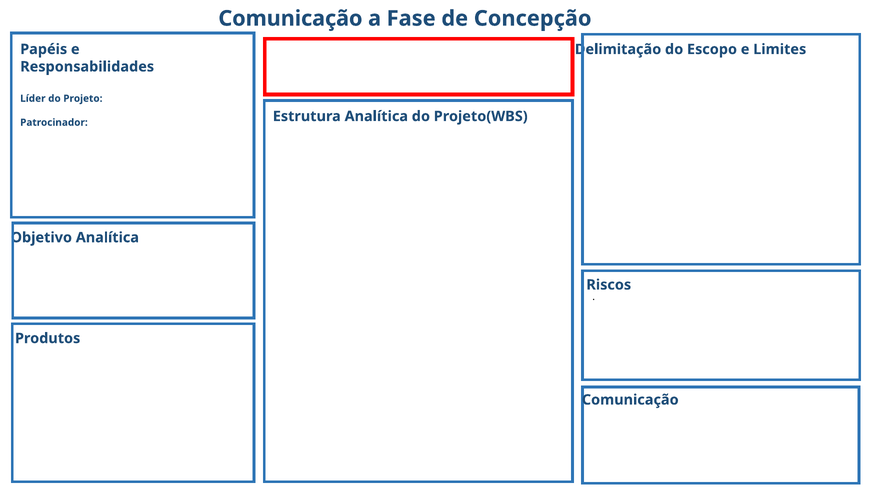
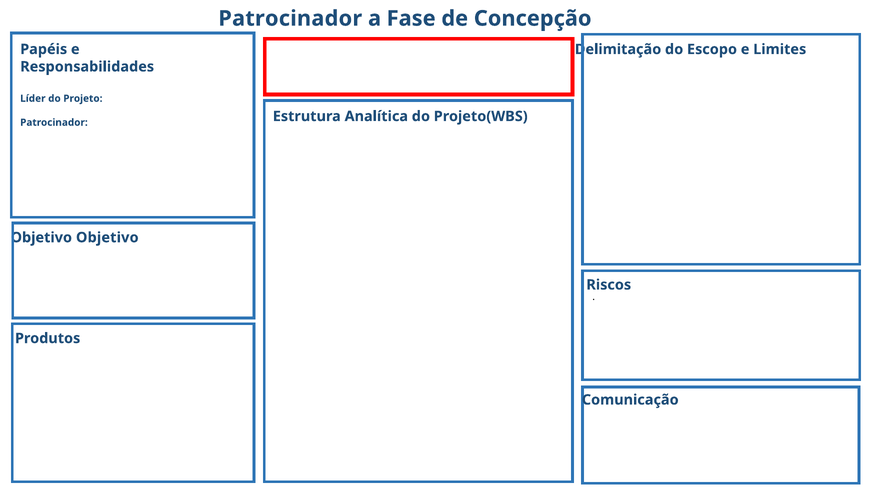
Comunicação: Comunicação -> Patrocinador (290, 19)
Objetivo Analítica: Analítica -> Objetivo (107, 238)
